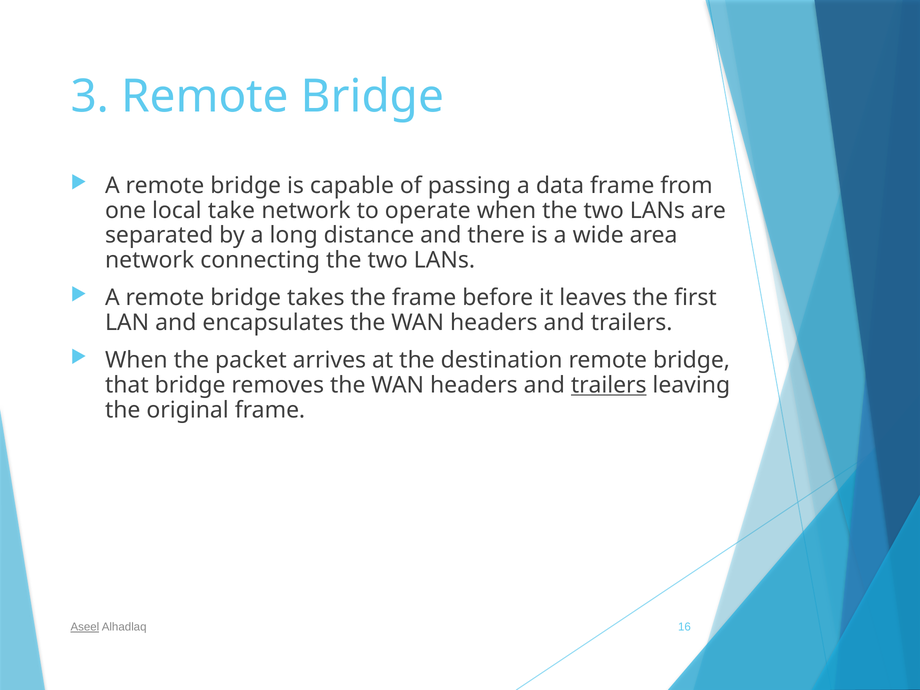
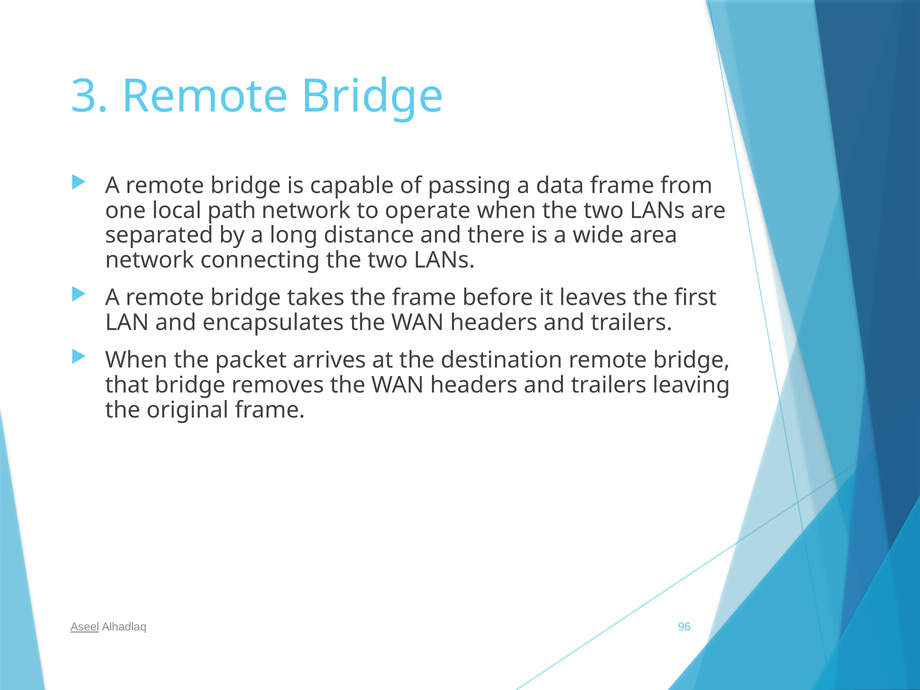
take: take -> path (232, 210)
trailers underline: present -> none (609, 385)
16: 16 -> 96 (684, 627)
